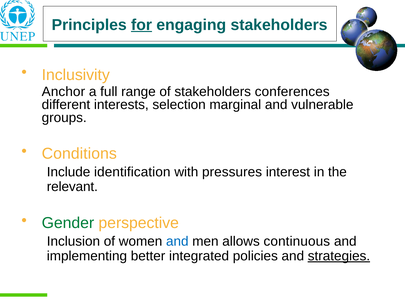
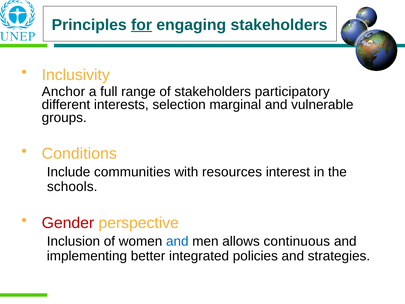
conferences: conferences -> participatory (292, 92)
identification: identification -> communities (132, 172)
pressures: pressures -> resources (232, 172)
relevant: relevant -> schools (72, 186)
Gender colour: green -> red (68, 223)
strategies underline: present -> none (339, 256)
